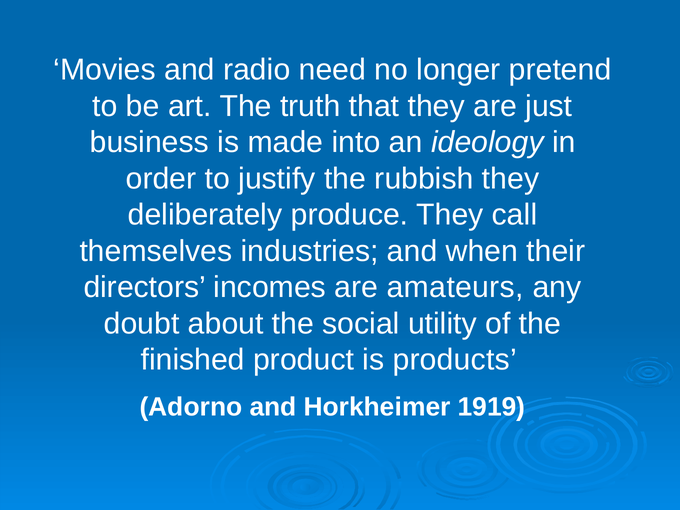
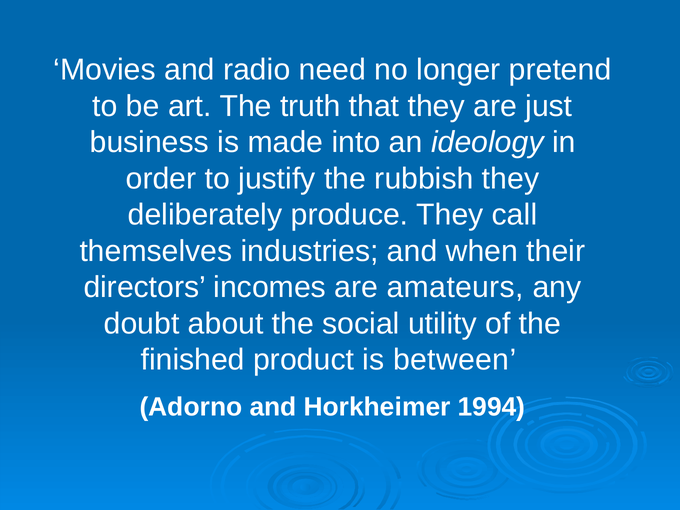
products: products -> between (455, 360)
1919: 1919 -> 1994 (492, 407)
